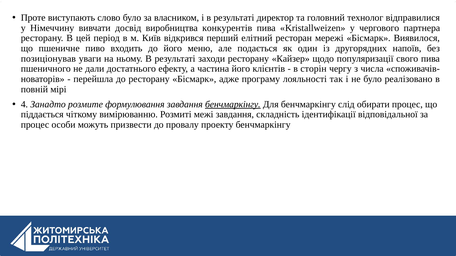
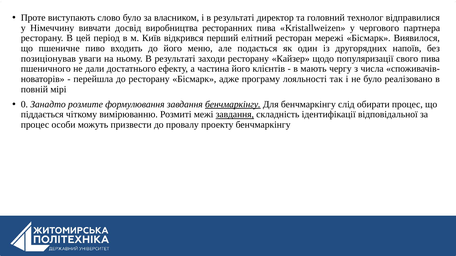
конкурентів: конкурентів -> ресторанних (227, 28)
сторін: сторін -> мають (314, 69)
4: 4 -> 0 (24, 104)
завдання underline: none -> present (235, 115)
